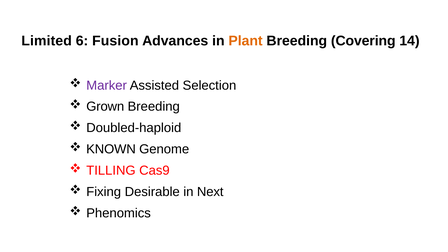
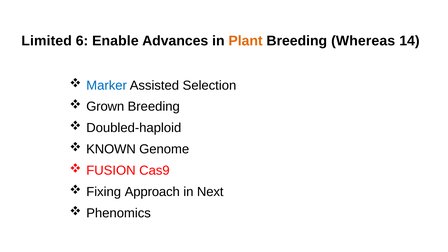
Fusion: Fusion -> Enable (115, 41)
Covering: Covering -> Whereas (363, 41)
Marker colour: purple -> blue (107, 85)
TILLING: TILLING -> FUSION (111, 171)
Desirable: Desirable -> Approach (152, 192)
